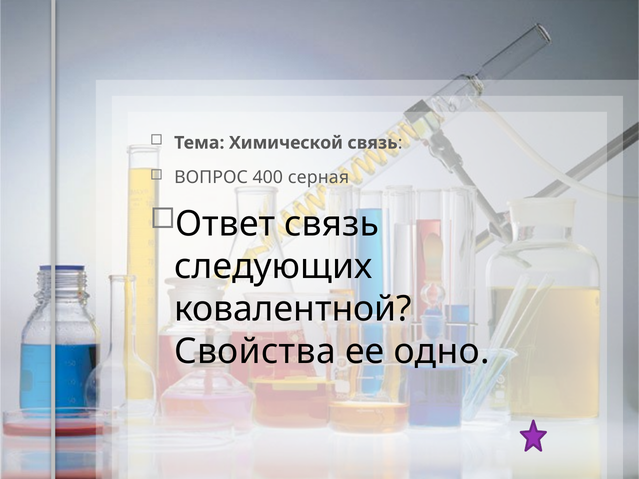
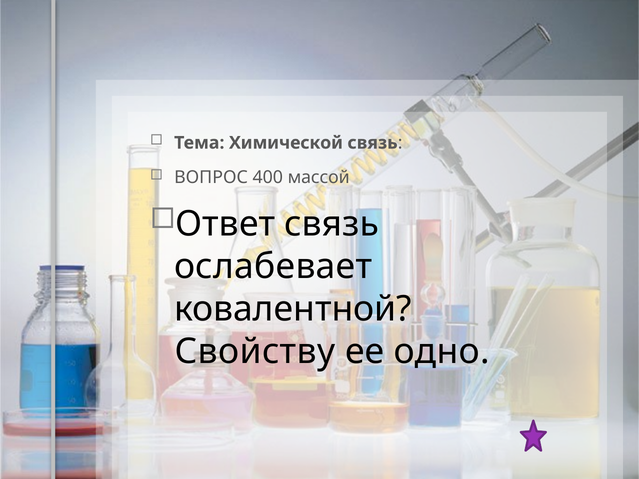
серная: серная -> массой (319, 178)
следующих: следующих -> ослабевает (273, 267)
Свойства: Свойства -> Свойству (255, 352)
